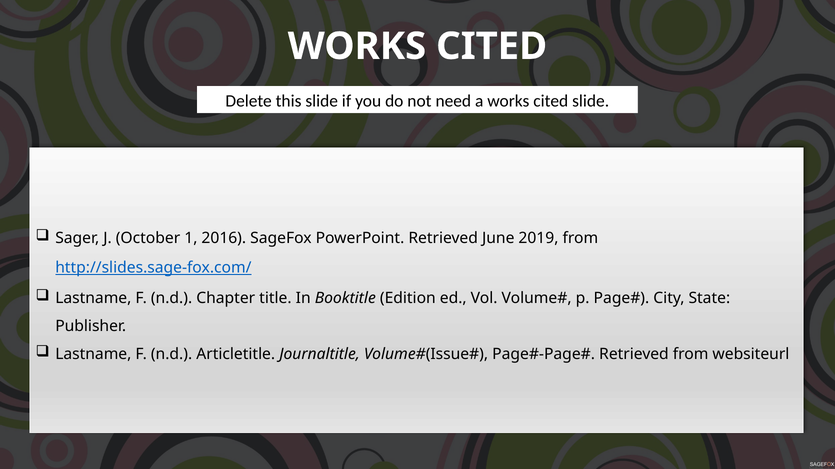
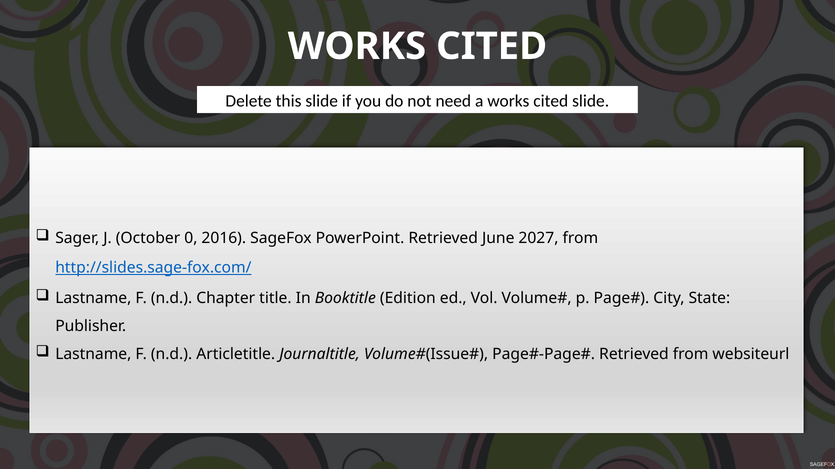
1: 1 -> 0 (191, 238)
2019: 2019 -> 2027 (538, 238)
